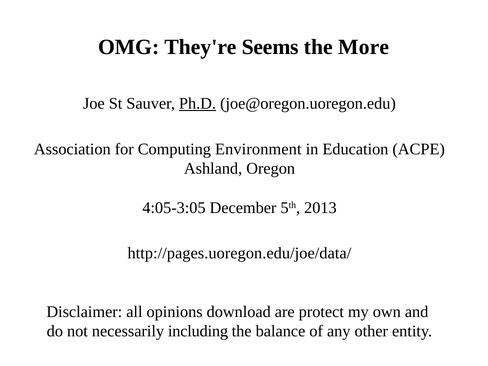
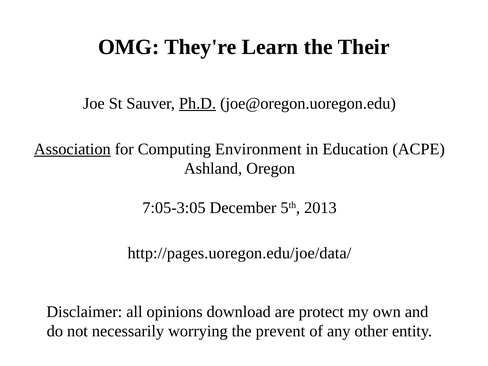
Seems: Seems -> Learn (270, 47)
More: More -> Their (364, 47)
Association underline: none -> present (72, 149)
4:05-3:05: 4:05-3:05 -> 7:05-3:05 (174, 208)
including: including -> worrying (198, 331)
balance: balance -> prevent (280, 331)
